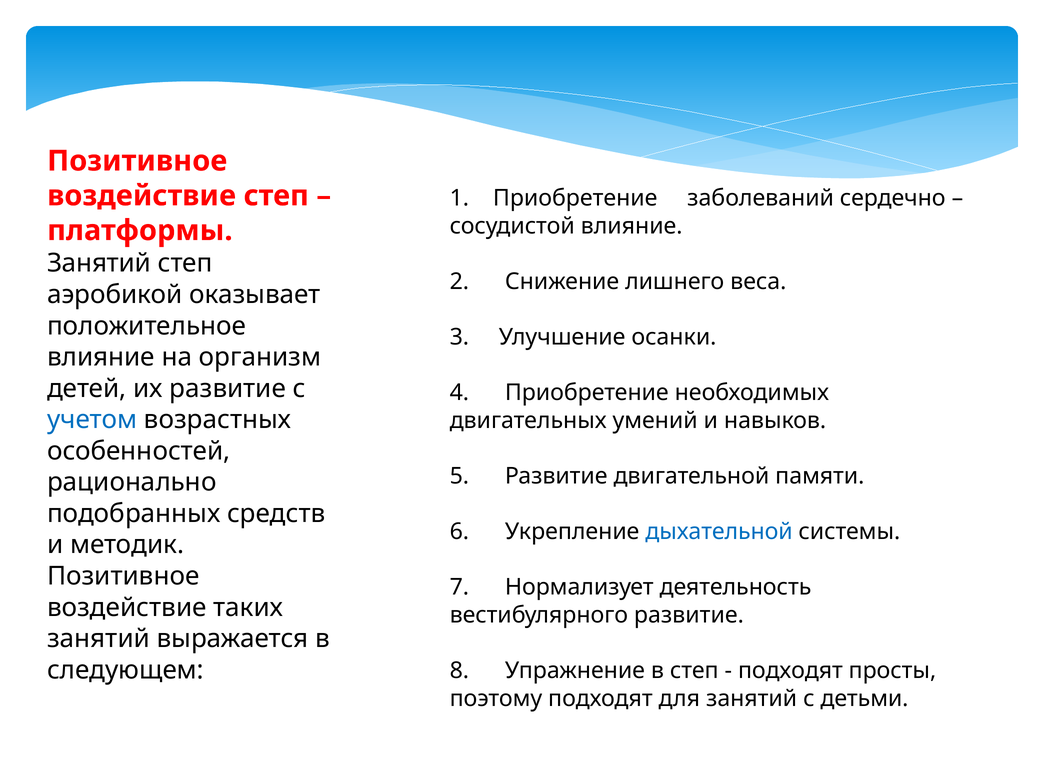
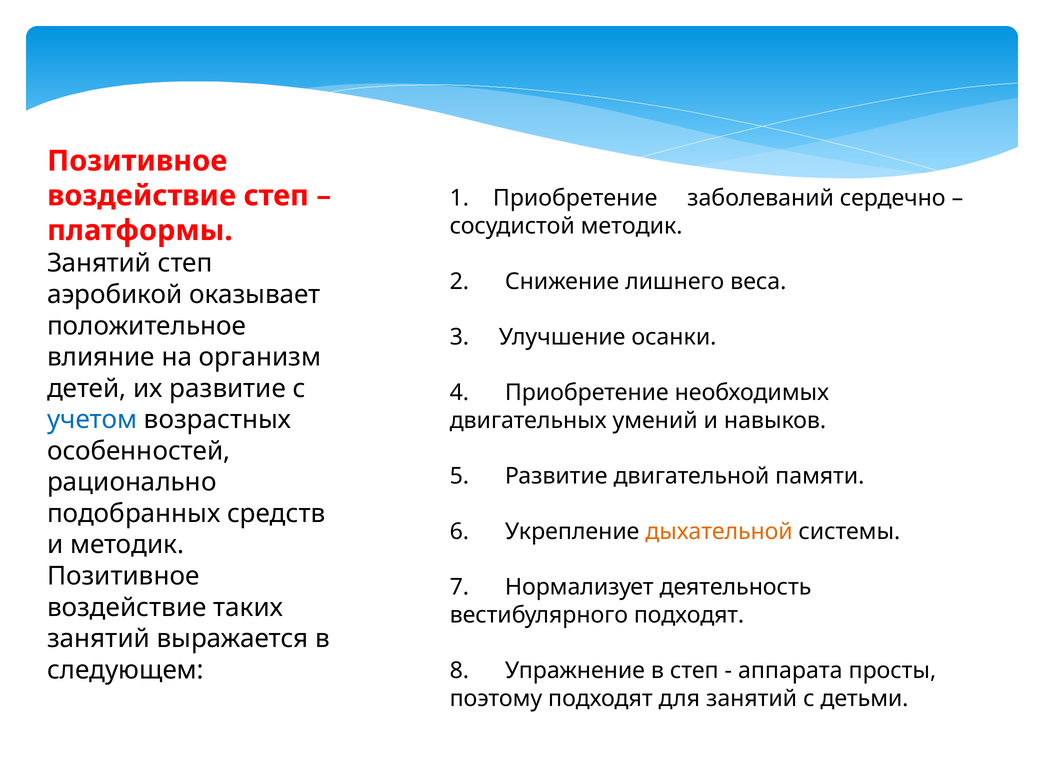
сосудистой влияние: влияние -> методик (632, 226)
дыхательной colour: blue -> orange (719, 532)
вестибулярного развитие: развитие -> подходят (689, 615)
подходят: подходят -> аппарата (790, 671)
